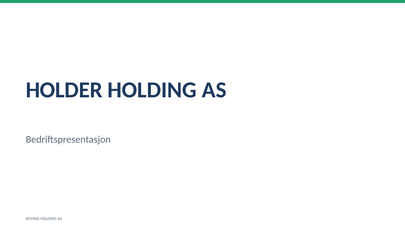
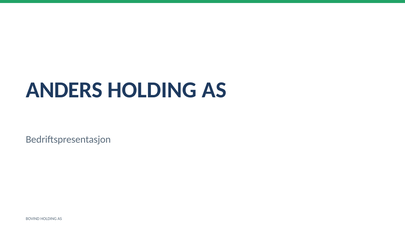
HOLDER: HOLDER -> ANDERS (64, 90)
